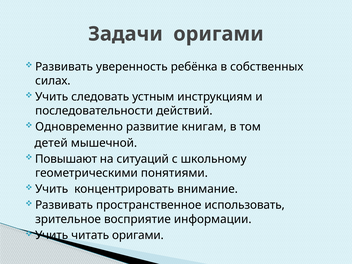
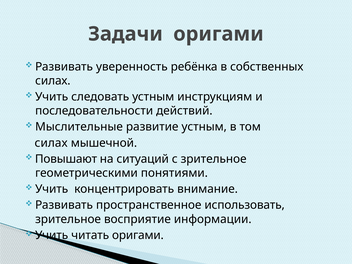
Одновременно: Одновременно -> Мыслительные (79, 127)
развитие книгам: книгам -> устным (204, 127)
детей: детей -> силах (51, 143)
с школьному: школьному -> зрительное (214, 159)
